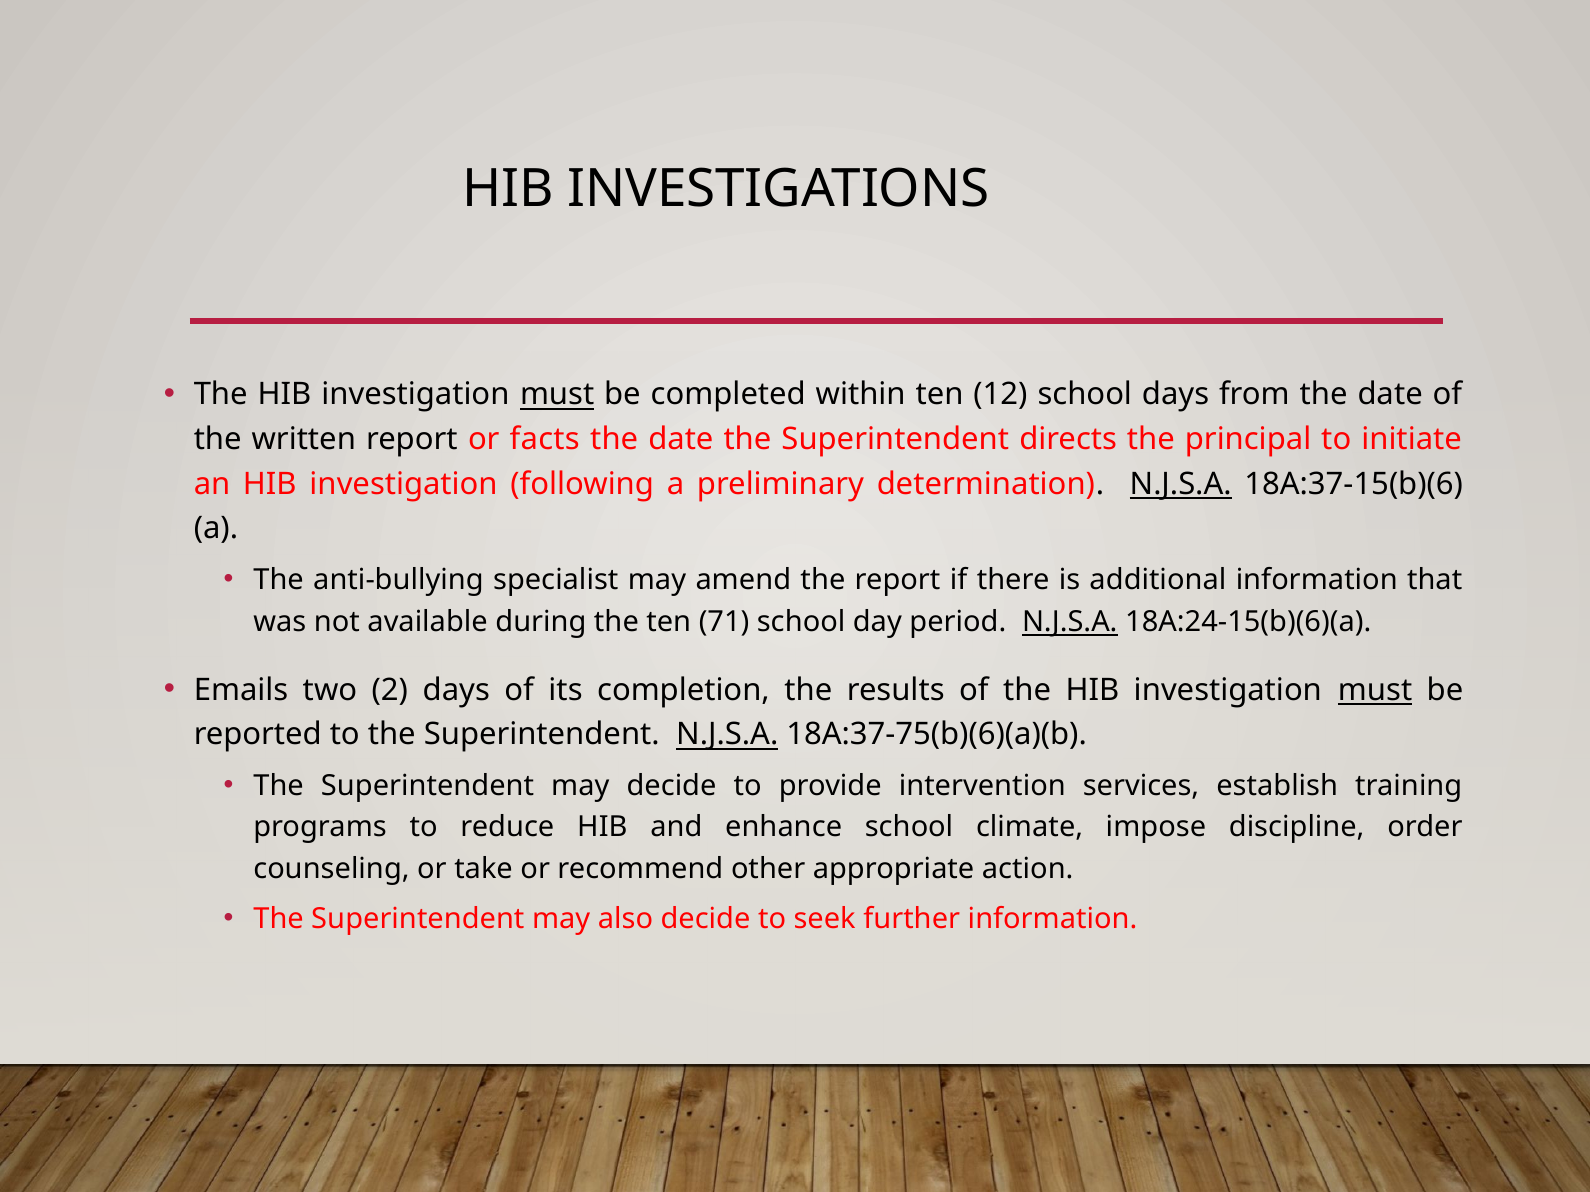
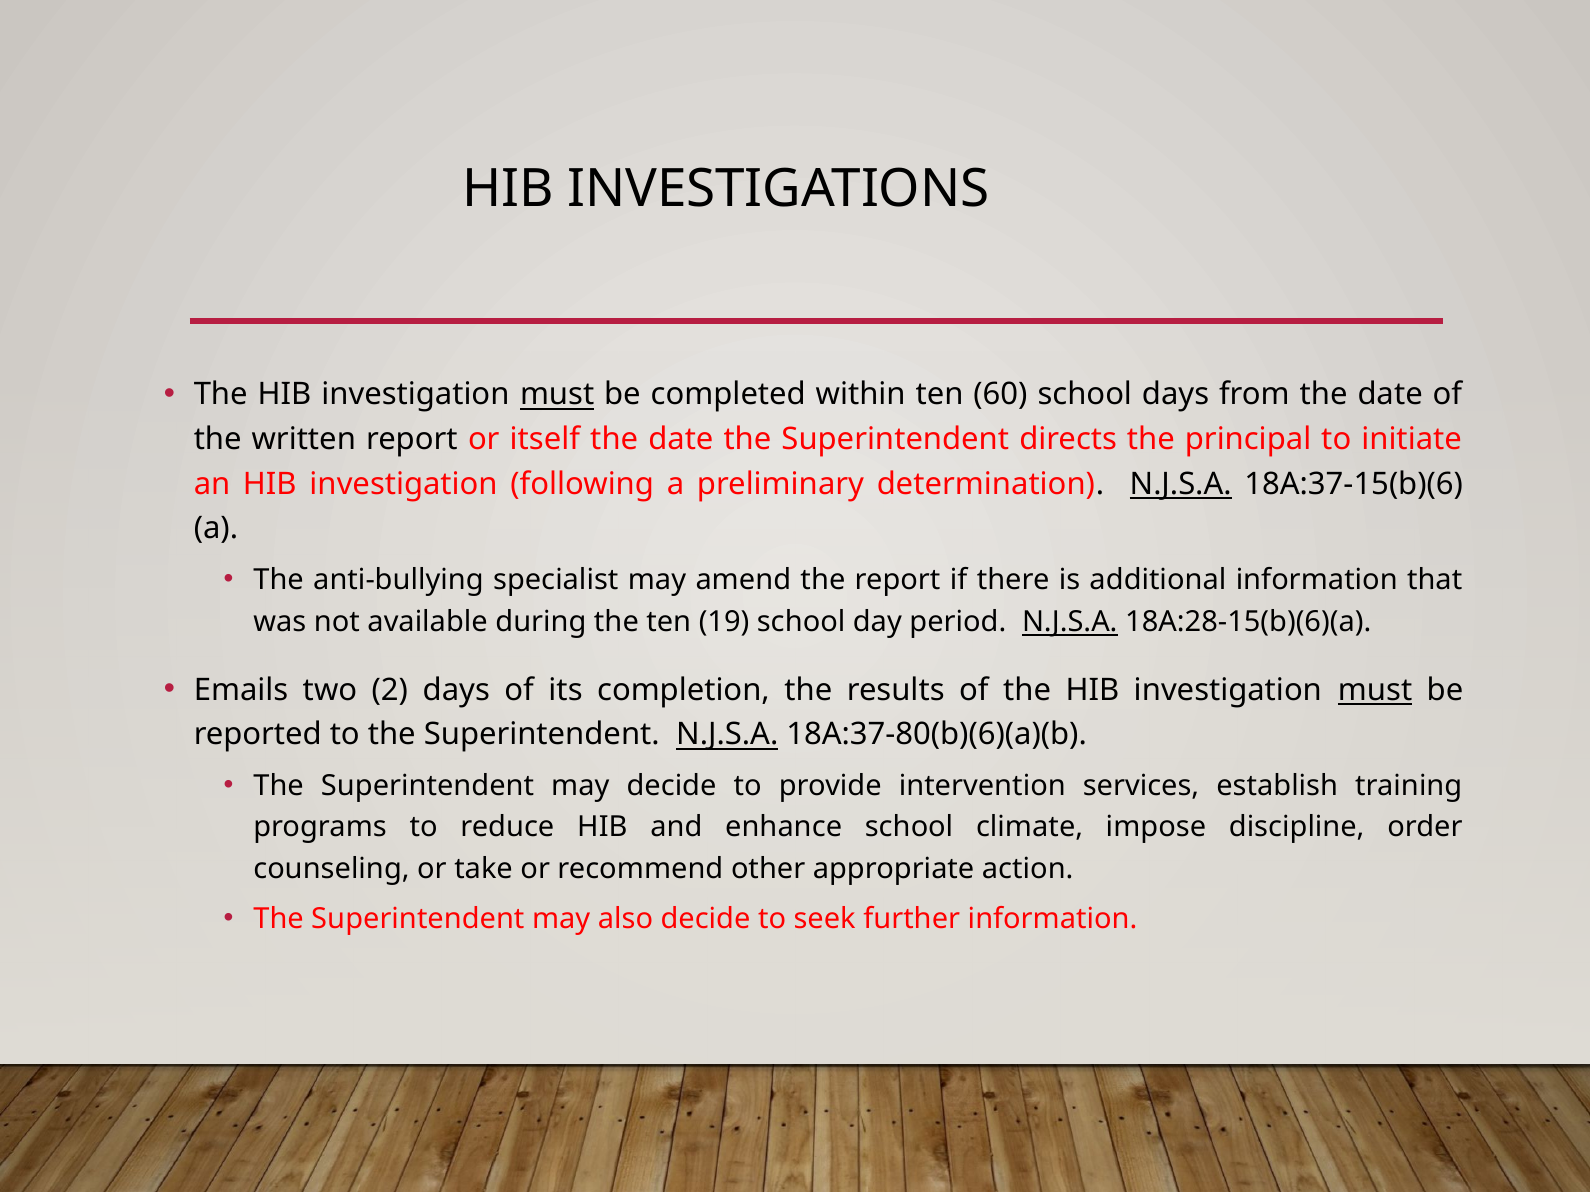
12: 12 -> 60 (1000, 395)
facts: facts -> itself (545, 439)
71: 71 -> 19 (724, 622)
18A:24-15(b)(6)(a: 18A:24-15(b)(6)(a -> 18A:28-15(b)(6)(a (1248, 622)
18A:37-75(b)(6)(a)(b: 18A:37-75(b)(6)(a)(b -> 18A:37-80(b)(6)(a)(b (937, 735)
